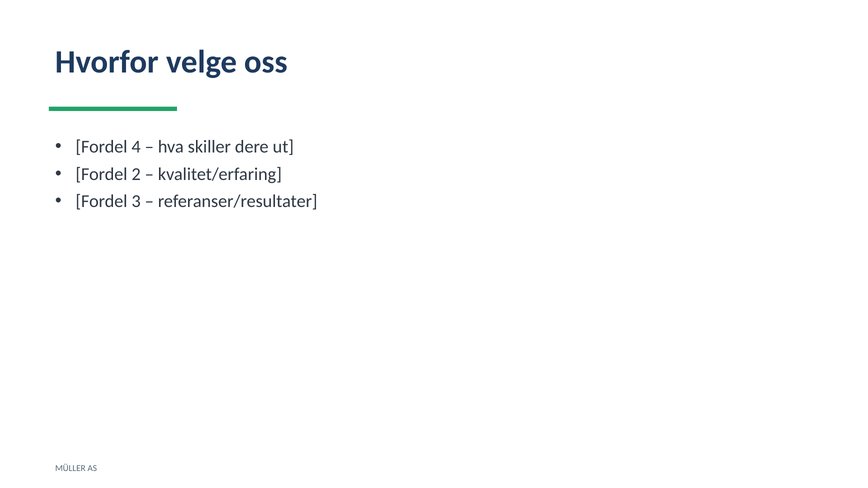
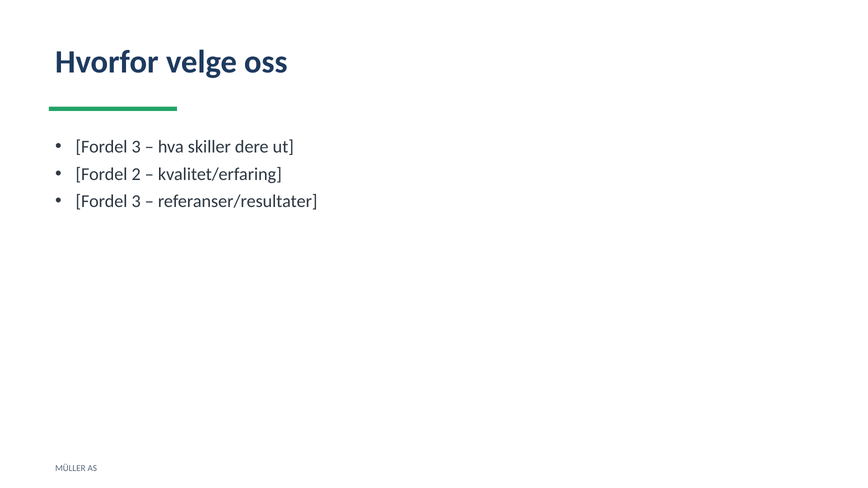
4: 4 -> 3 (136, 147)
